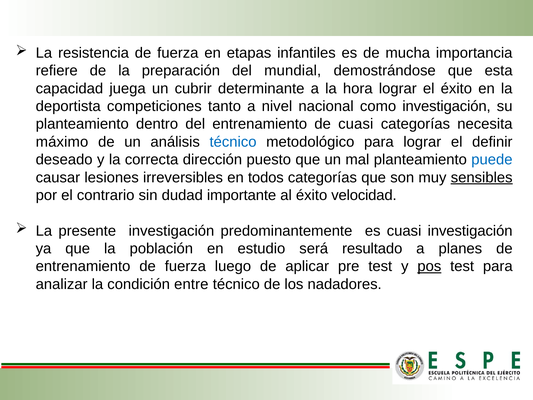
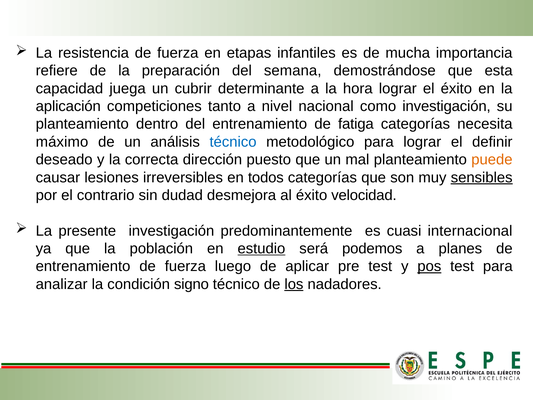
mundial: mundial -> semana (293, 71)
deportista: deportista -> aplicación (68, 106)
de cuasi: cuasi -> fatiga (356, 124)
puede colour: blue -> orange (492, 160)
importante: importante -> desmejora (242, 195)
cuasi investigación: investigación -> internacional (470, 231)
estudio underline: none -> present (261, 248)
resultado: resultado -> podemos (372, 248)
entre: entre -> signo (191, 284)
los underline: none -> present (294, 284)
